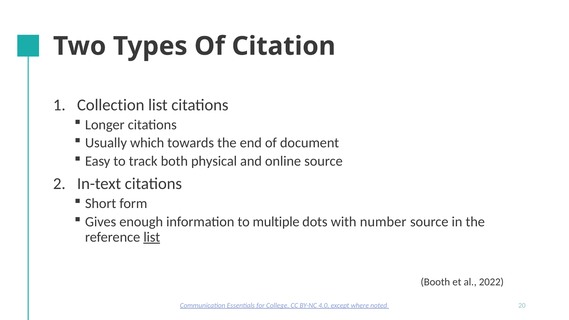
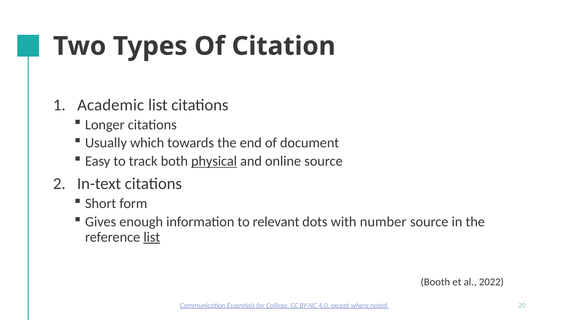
Collection: Collection -> Academic (111, 105)
physical underline: none -> present (214, 161)
multiple: multiple -> relevant (276, 222)
